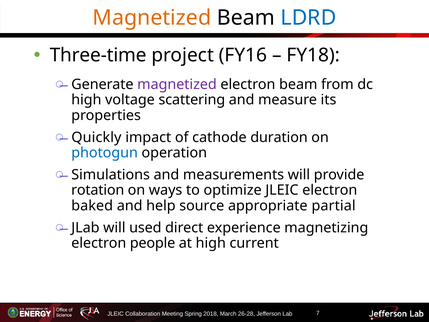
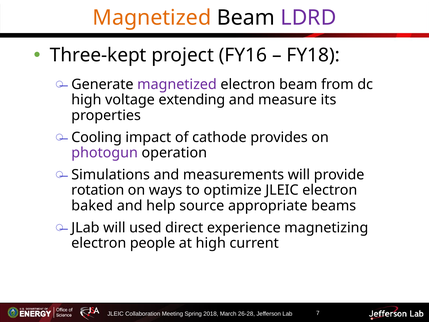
LDRD colour: blue -> purple (308, 18)
Three-time: Three-time -> Three-kept (98, 55)
scattering: scattering -> extending (192, 100)
Quickly: Quickly -> Cooling (97, 137)
duration: duration -> provides (279, 137)
photogun colour: blue -> purple (105, 153)
partial: partial -> beams (334, 206)
